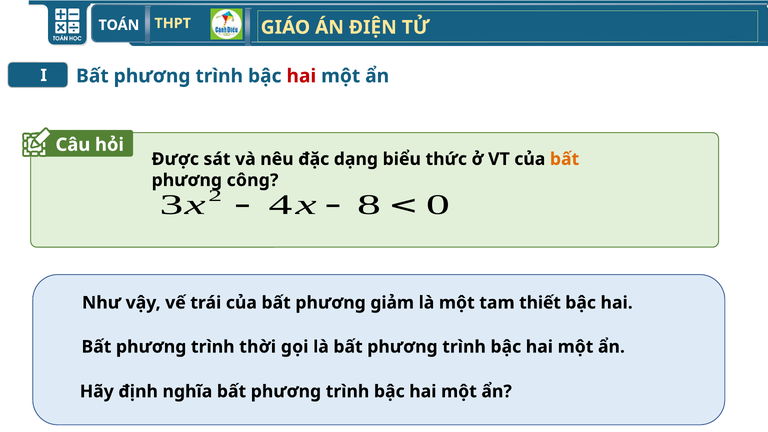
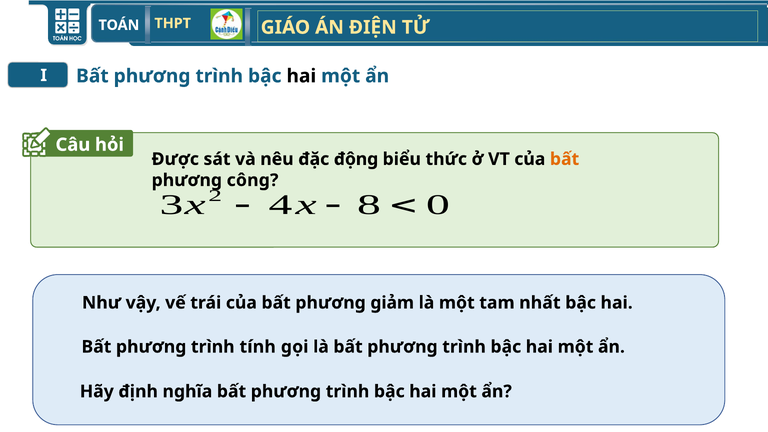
hai colour: red -> black (301, 76)
dạng: dạng -> động (356, 159)
thiết: thiết -> nhất (540, 303)
thời: thời -> tính (258, 347)
